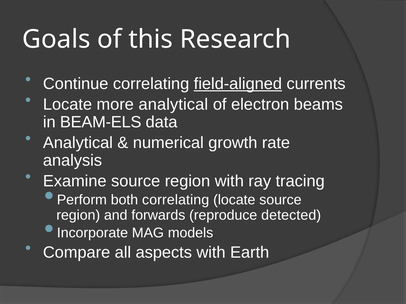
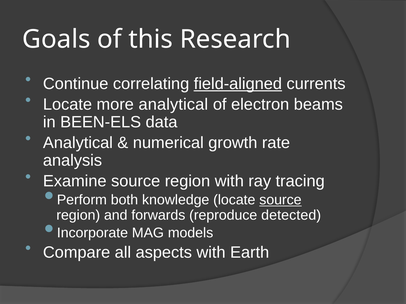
BEAM-ELS: BEAM-ELS -> BEEN-ELS (101, 122)
both correlating: correlating -> knowledge (176, 200)
source underline: none -> present (280, 200)
